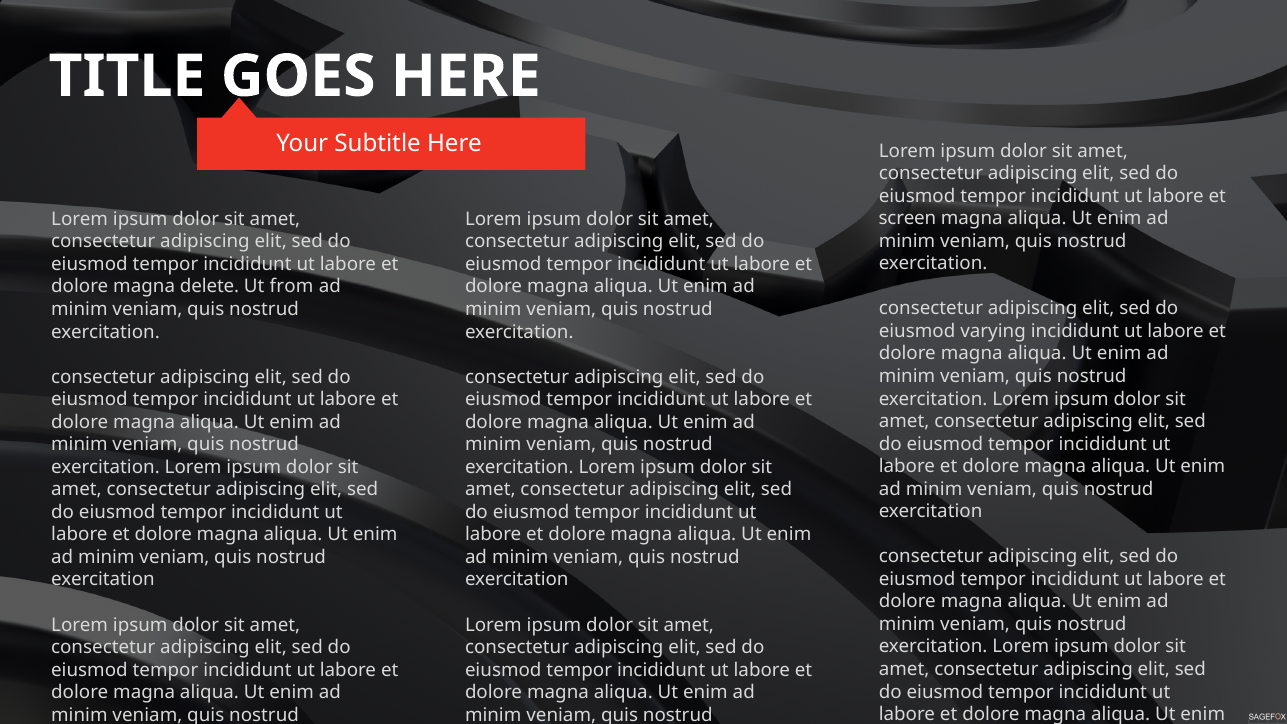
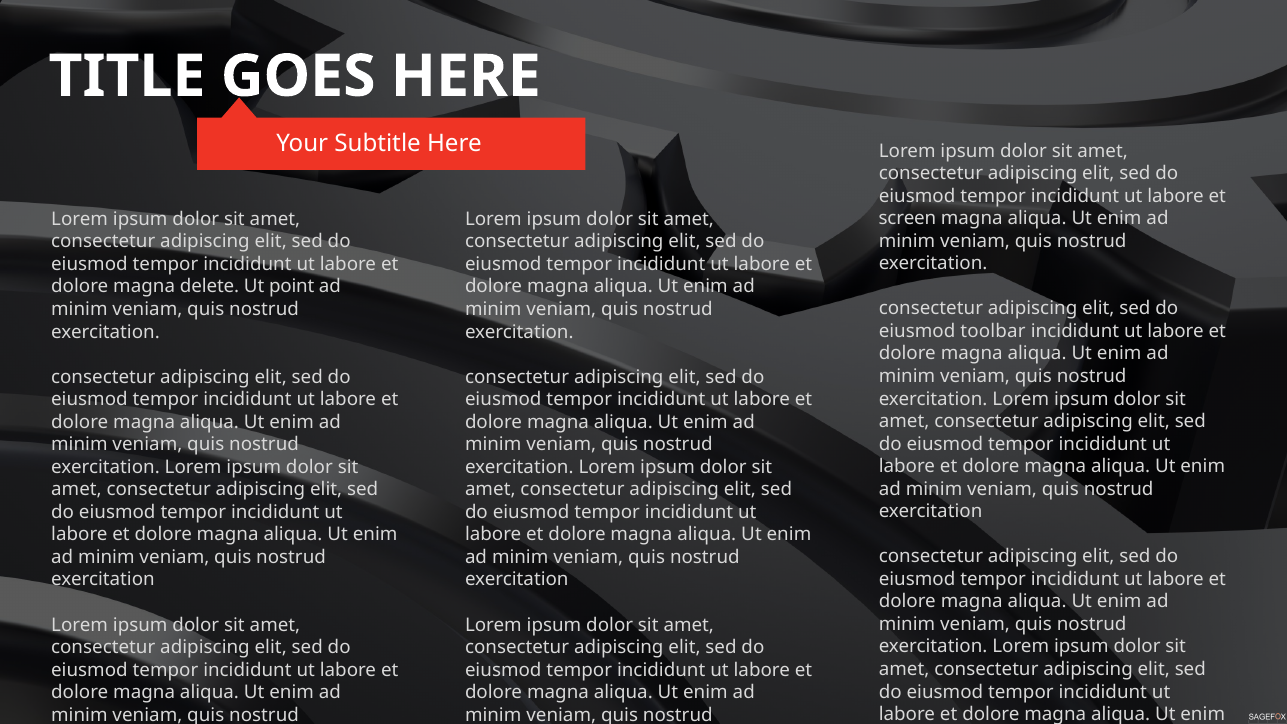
from: from -> point (292, 287)
varying: varying -> toolbar (993, 331)
